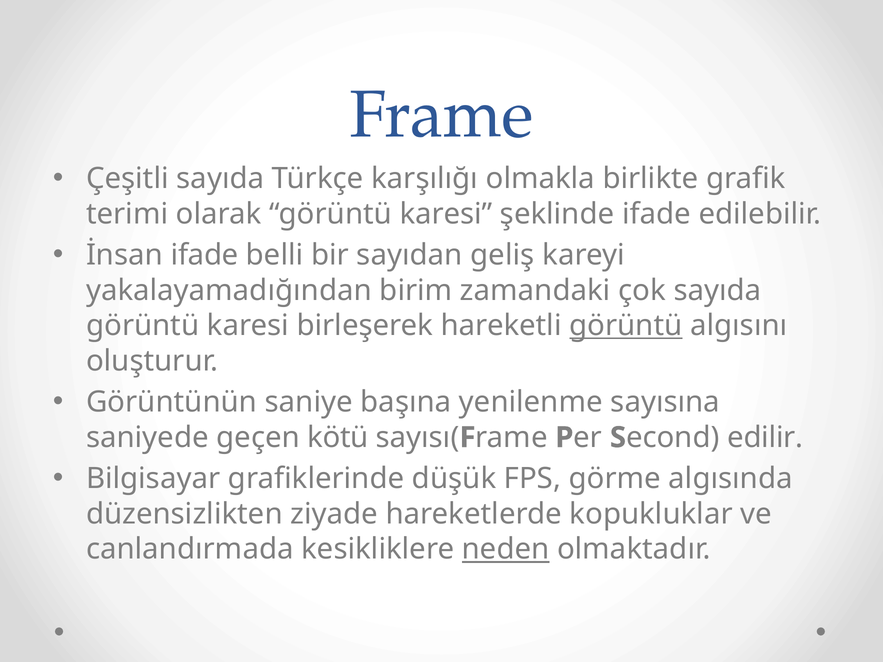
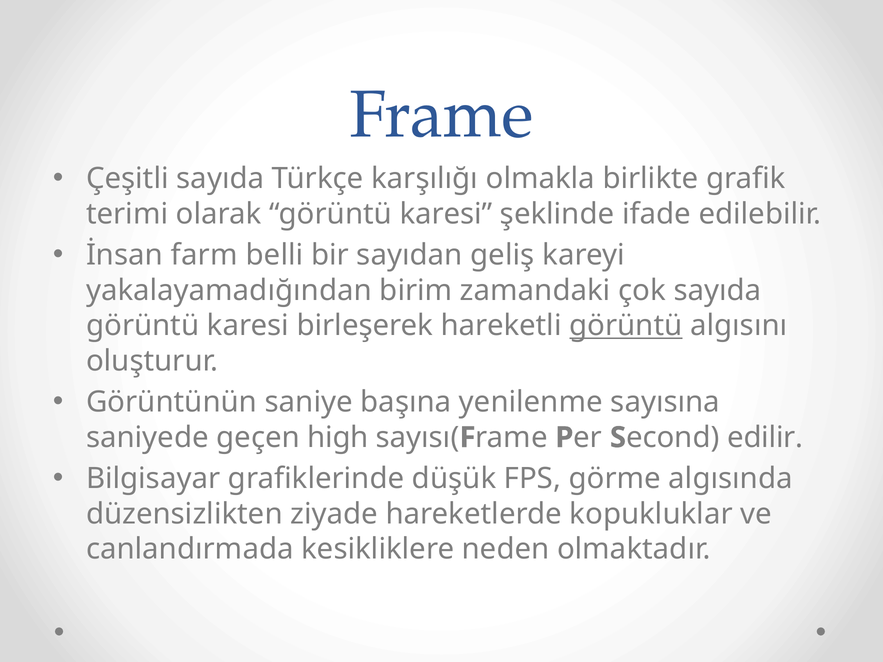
İnsan ifade: ifade -> farm (204, 255)
kötü: kötü -> high (338, 438)
neden underline: present -> none (506, 549)
